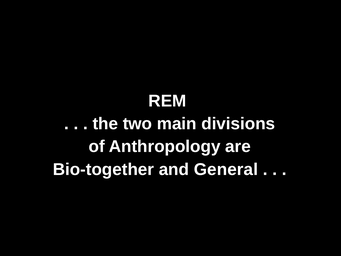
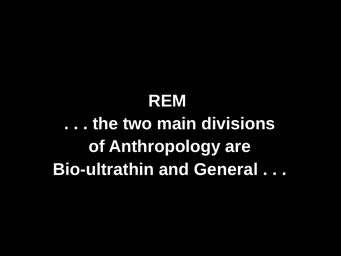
Bio-together: Bio-together -> Bio-ultrathin (103, 169)
